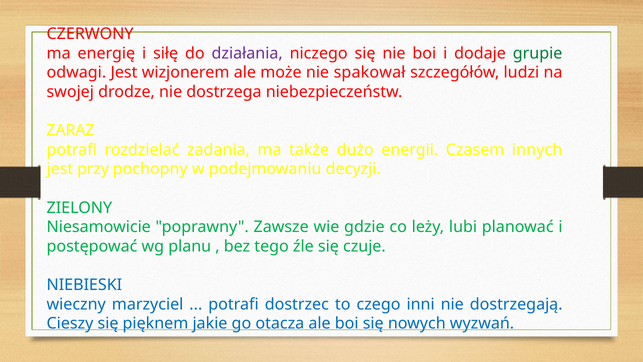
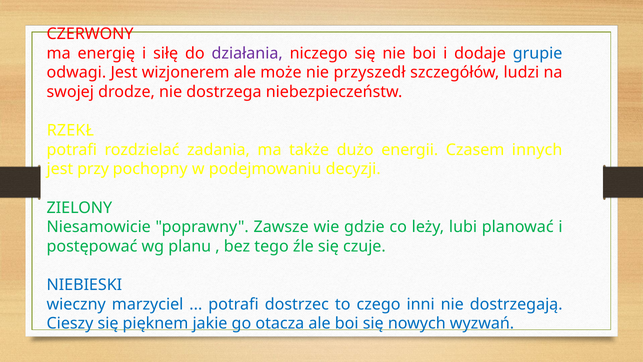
grupie colour: green -> blue (538, 53)
spakował: spakował -> przyszedł (370, 72)
ZARAZ: ZARAZ -> RZEKŁ (70, 130)
